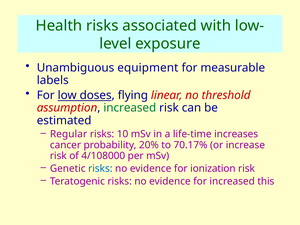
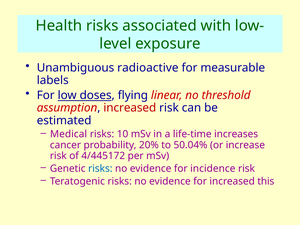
equipment: equipment -> radioactive (148, 68)
increased colour: green -> red (130, 108)
Regular: Regular -> Medical (69, 134)
70.17%: 70.17% -> 50.04% (190, 145)
4/108000: 4/108000 -> 4/445172 (103, 156)
ionization: ionization -> incidence (213, 169)
